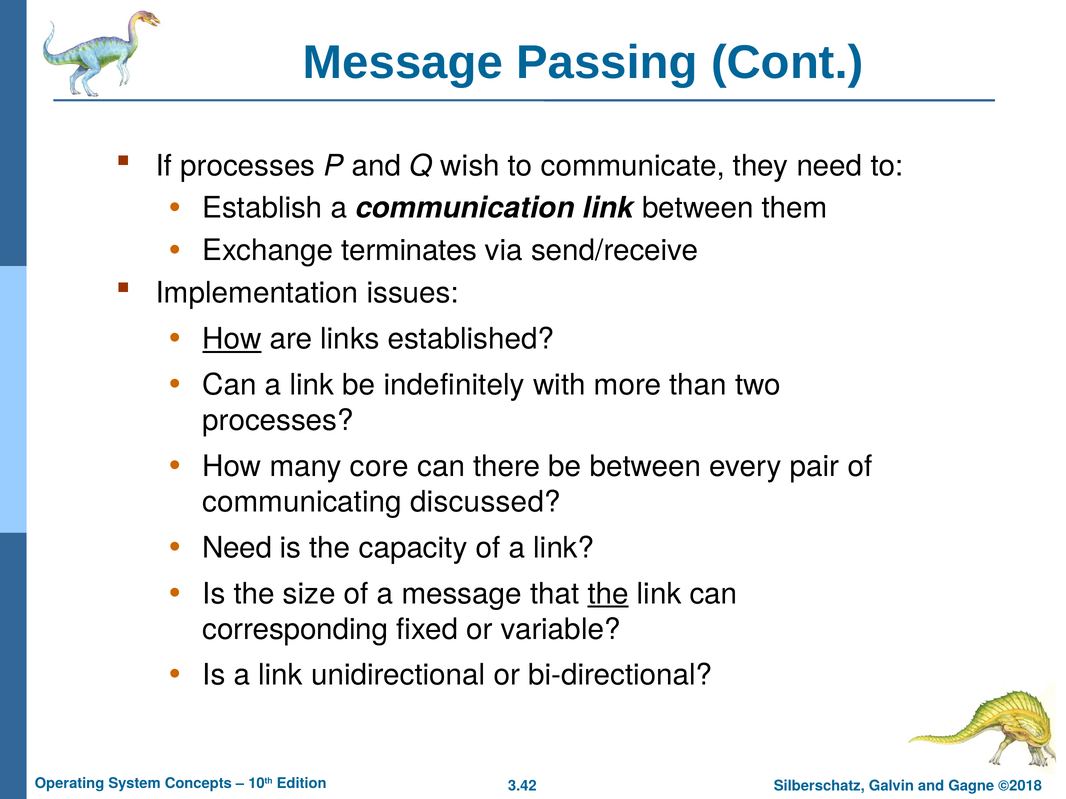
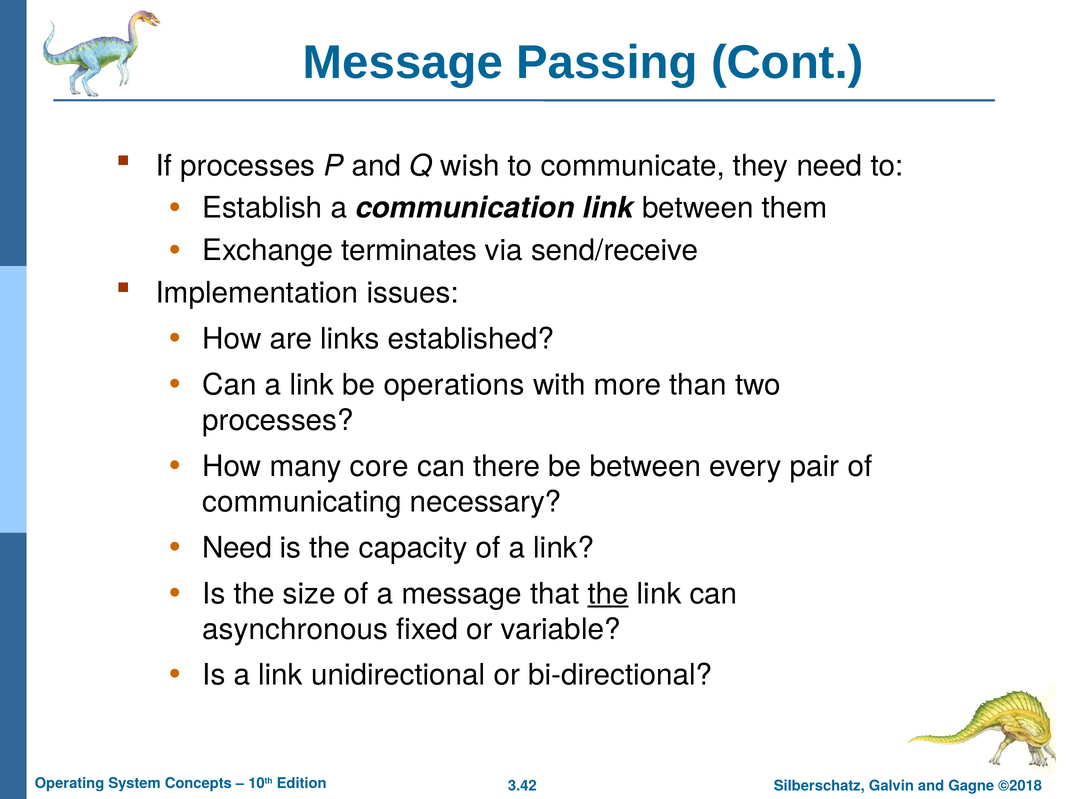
How underline: present -> none (232, 339)
indefinitely: indefinitely -> operations (454, 385)
discussed: discussed -> necessary (486, 502)
corresponding: corresponding -> asynchronous (295, 630)
